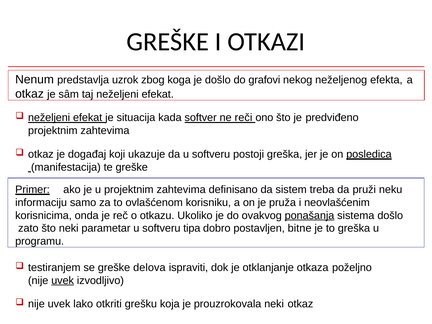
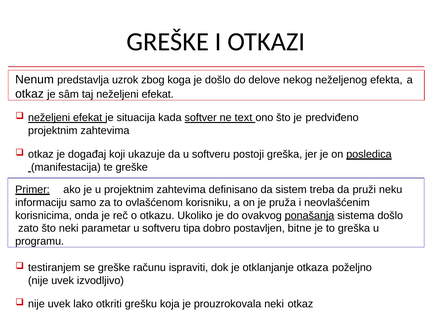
grafovi: grafovi -> delove (264, 80)
reči: reči -> text (243, 118)
delova: delova -> računu (149, 268)
uvek underline: present -> none (63, 280)
